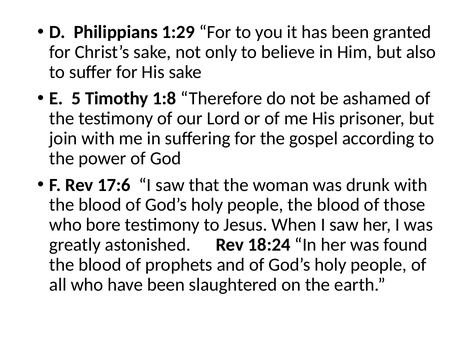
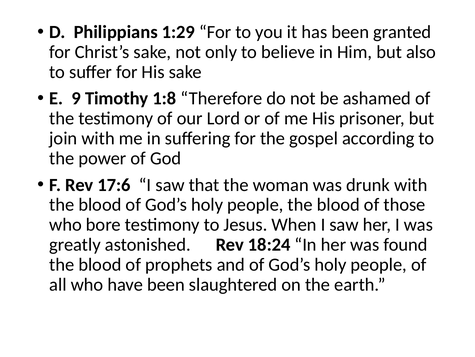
5: 5 -> 9 (76, 98)
